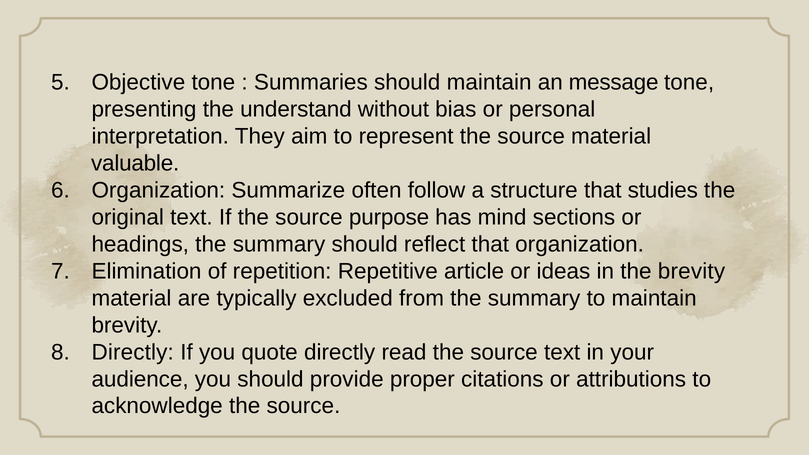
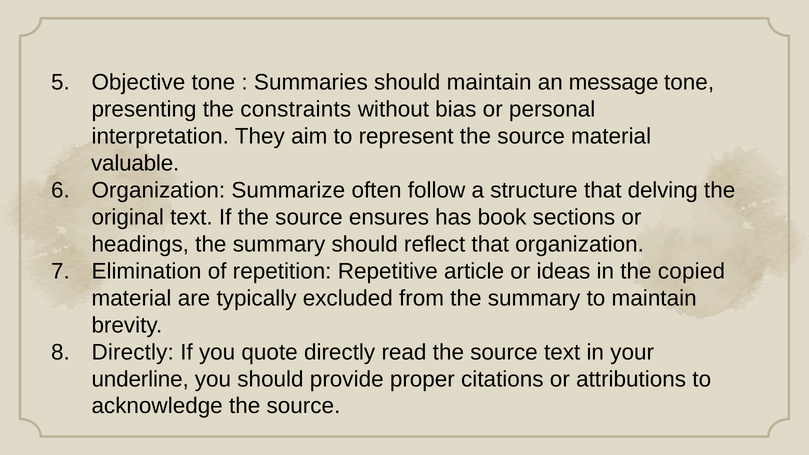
understand: understand -> constraints (296, 109)
studies: studies -> delving (663, 190)
purpose: purpose -> ensures (389, 217)
mind: mind -> book (502, 217)
the brevity: brevity -> copied (691, 271)
audience: audience -> underline (140, 379)
